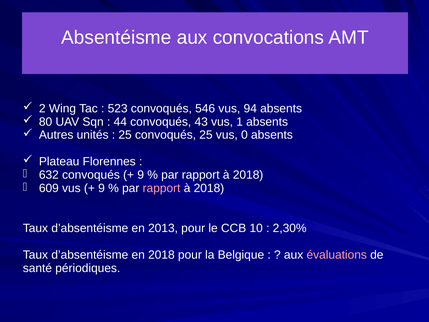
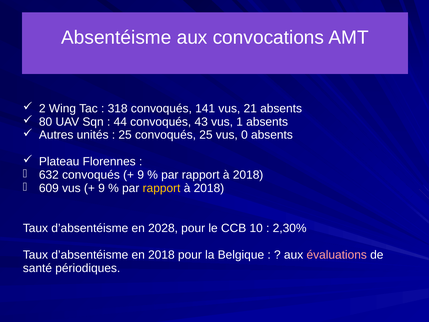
523: 523 -> 318 (118, 108)
546: 546 -> 141 (205, 108)
94: 94 -> 21 (250, 108)
rapport colour: pink -> yellow (162, 188)
2013: 2013 -> 2028 (163, 228)
